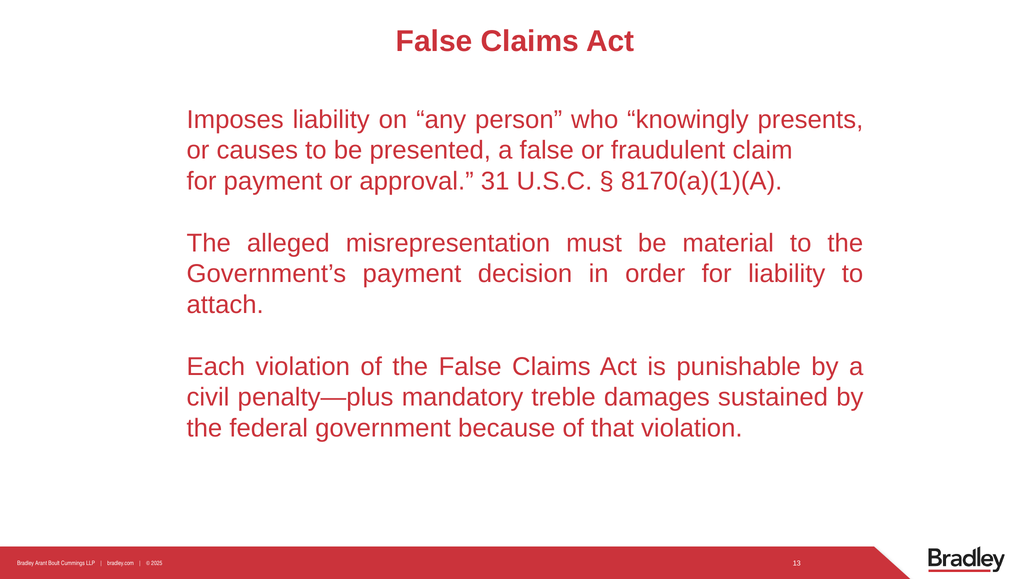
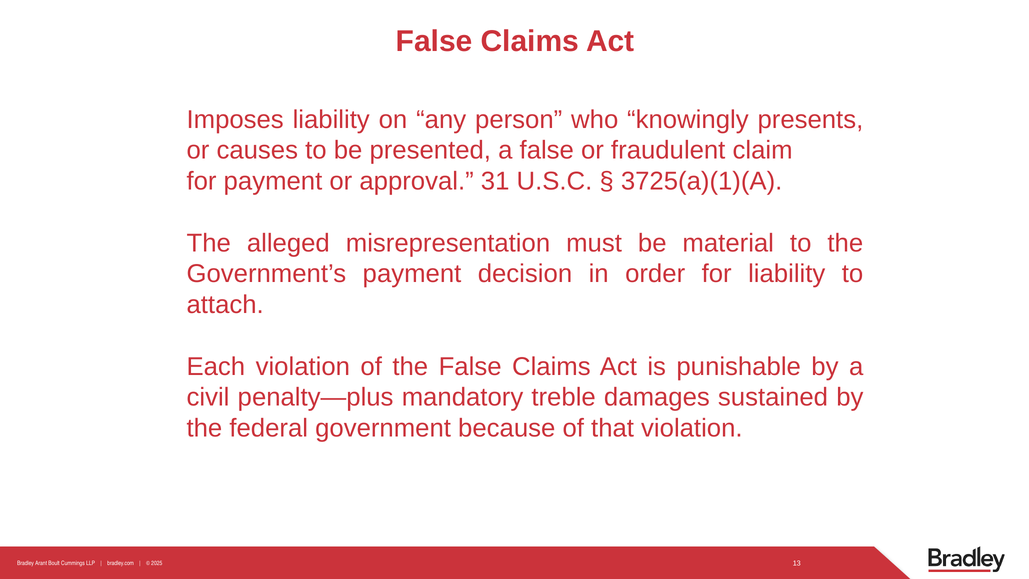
8170(a)(1)(A: 8170(a)(1)(A -> 3725(a)(1)(A (702, 181)
